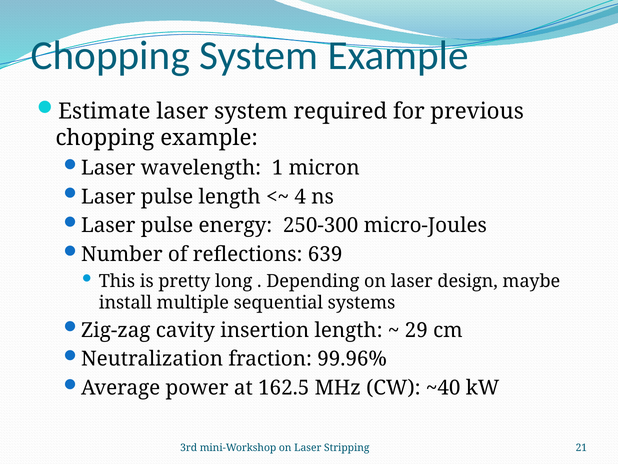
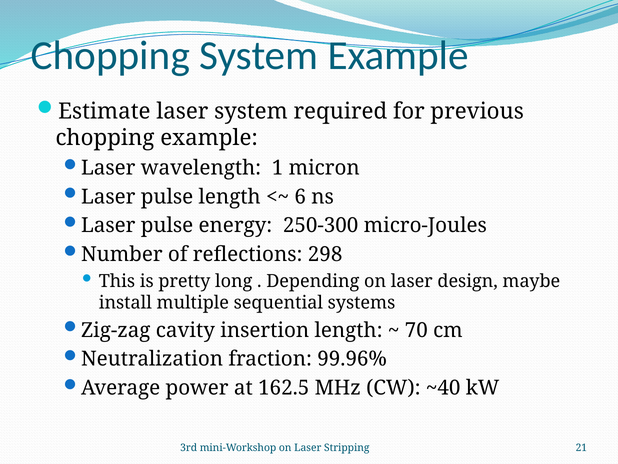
4: 4 -> 6 (300, 197)
639: 639 -> 298 (325, 254)
29: 29 -> 70 (416, 330)
